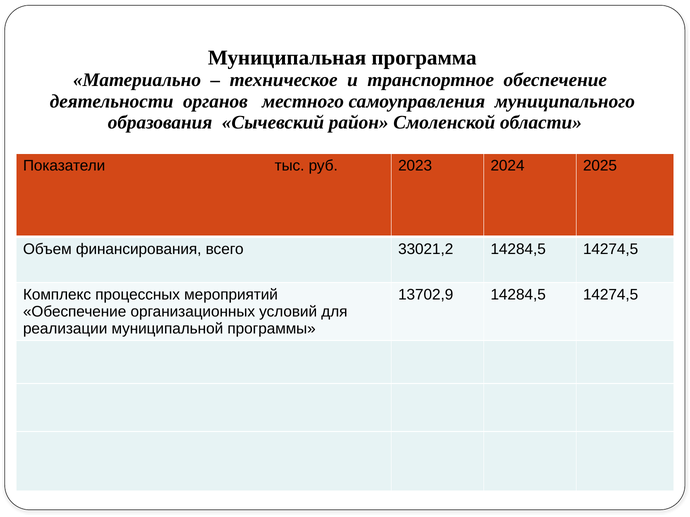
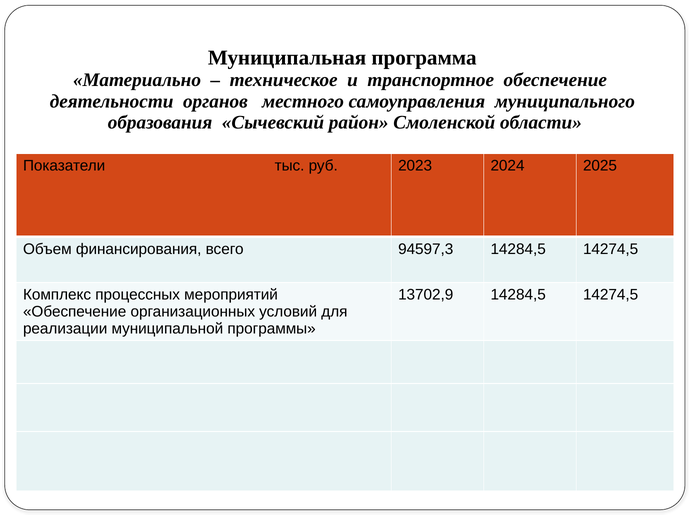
33021,2: 33021,2 -> 94597,3 (426, 249)
